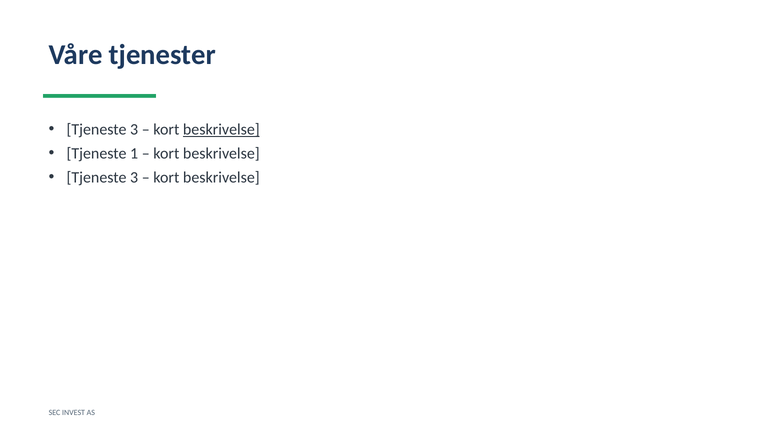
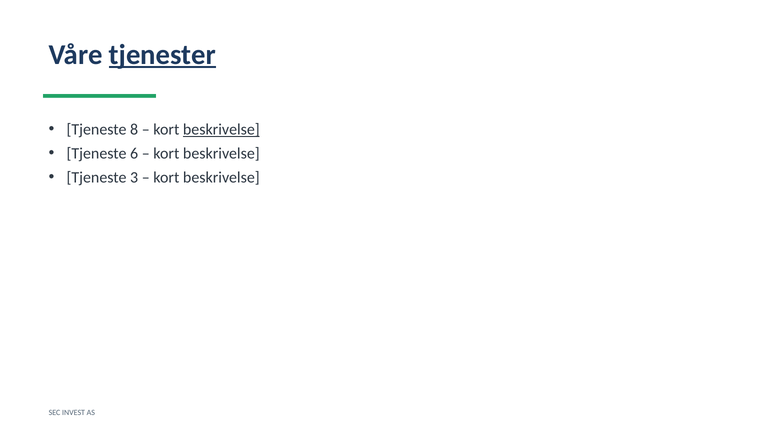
tjenester underline: none -> present (162, 55)
3: 3 -> 8 (134, 130)
1: 1 -> 6 (134, 153)
